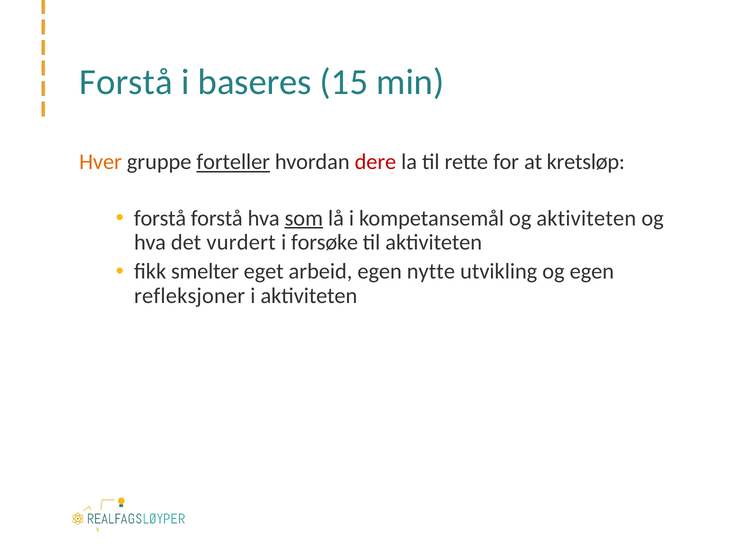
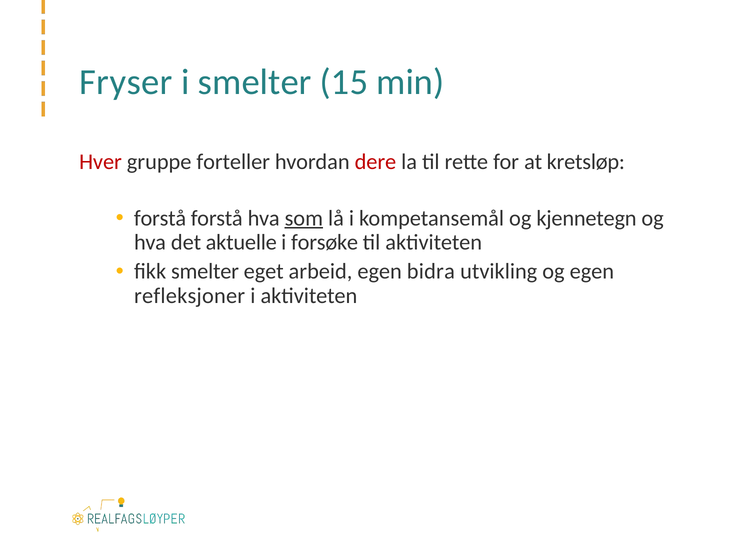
Forstå: Forstå -> Fryser (126, 82)
i baseres: baseres -> smelter (255, 82)
Hver colour: orange -> red (100, 162)
forteller underline: present -> none (233, 162)
og aktiviteten: aktiviteten -> kjennetegn (587, 218)
vurdert: vurdert -> aktuelle (241, 242)
nytte: nytte -> bidra (431, 271)
